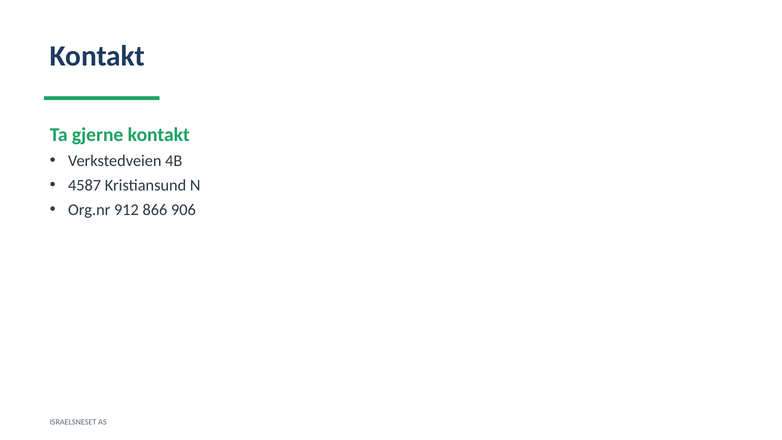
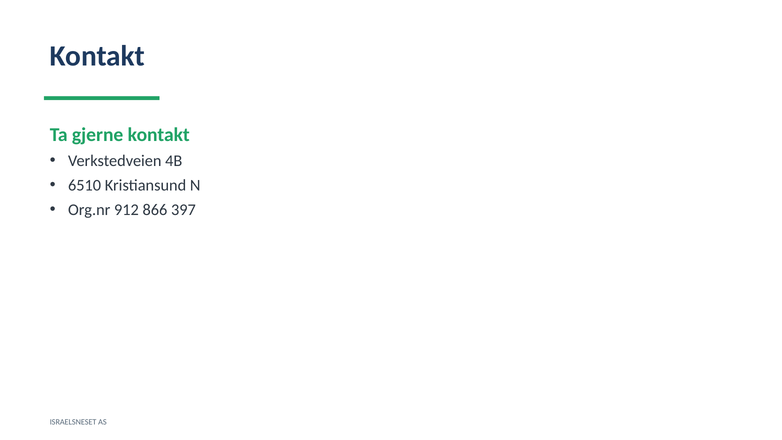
4587: 4587 -> 6510 (85, 185)
906: 906 -> 397 (183, 210)
